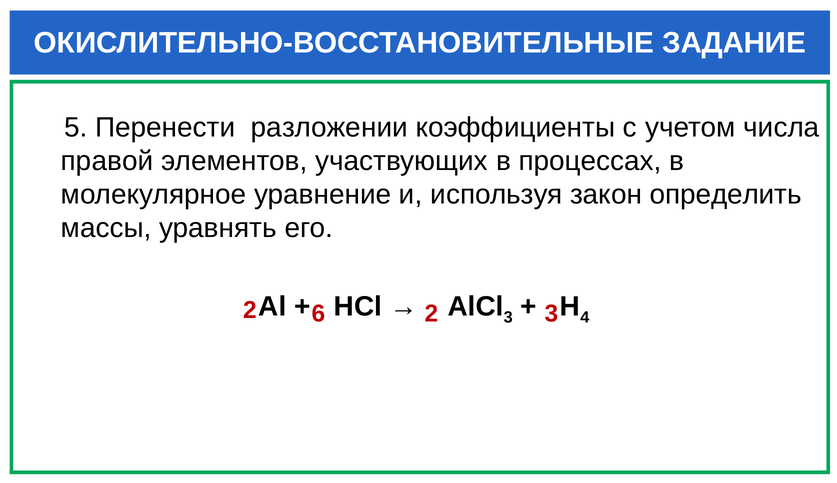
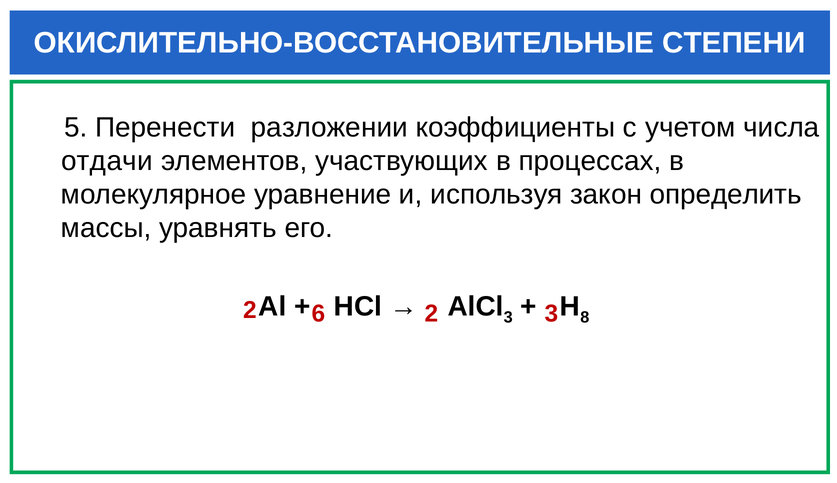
ЗАДАНИЕ: ЗАДАНИЕ -> СТЕПЕНИ (734, 43)
правой: правой -> отдачи (107, 161)
4: 4 -> 8 (585, 317)
